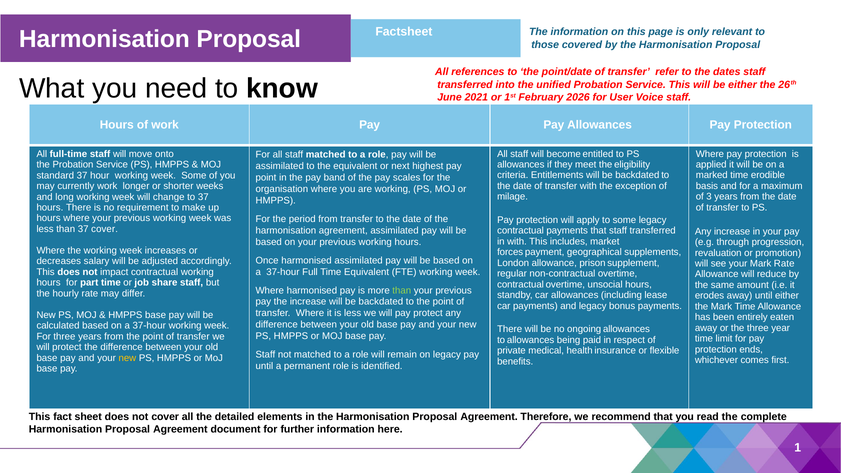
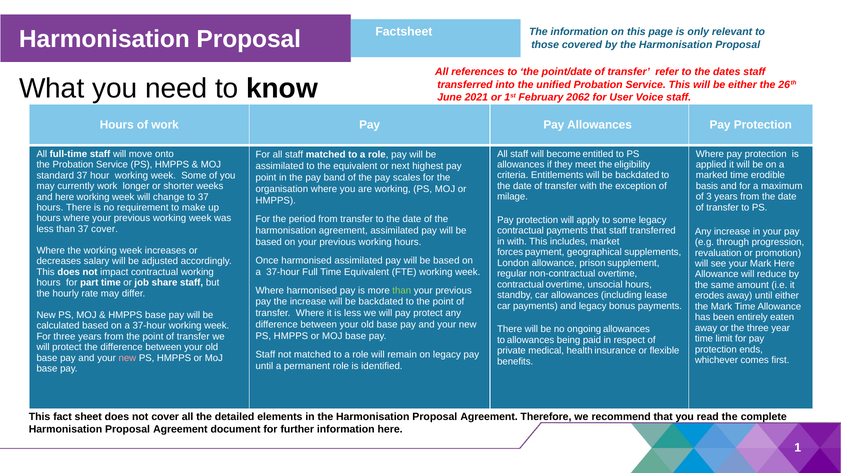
2026: 2026 -> 2062 (578, 97)
and long: long -> here (65, 197)
Mark Rate: Rate -> Here (784, 264)
new colour: yellow -> pink (127, 358)
